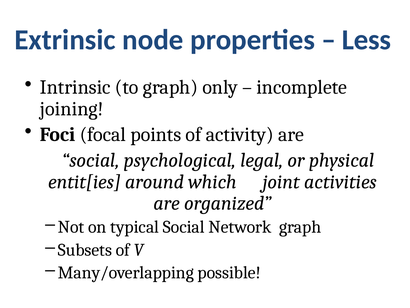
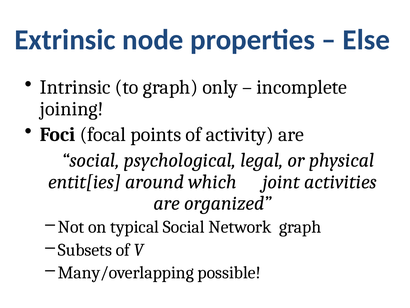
Less: Less -> Else (366, 40)
